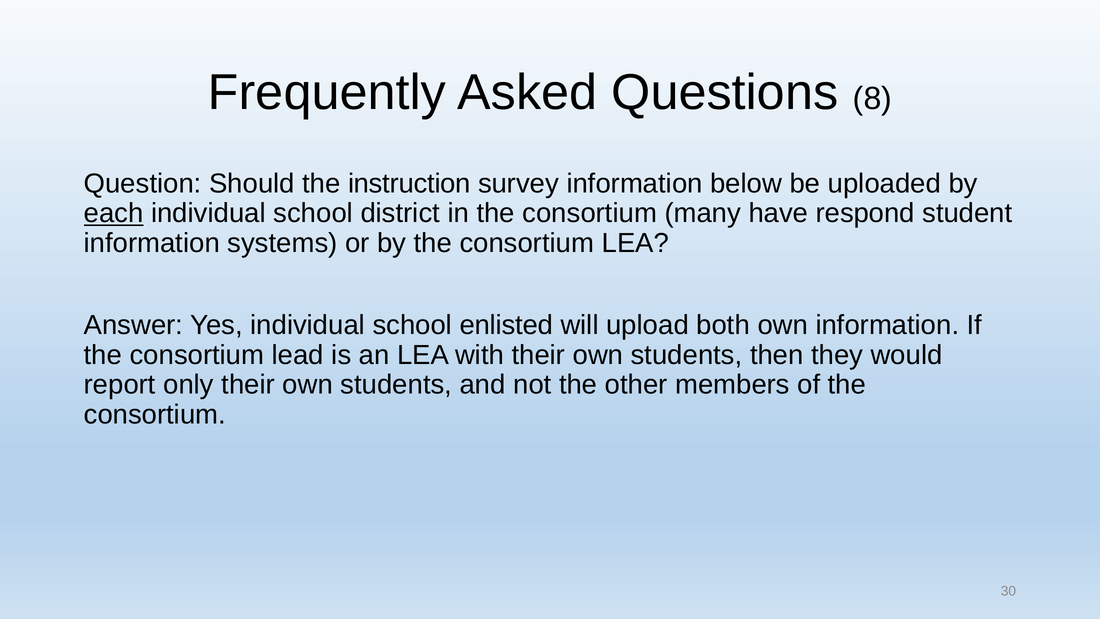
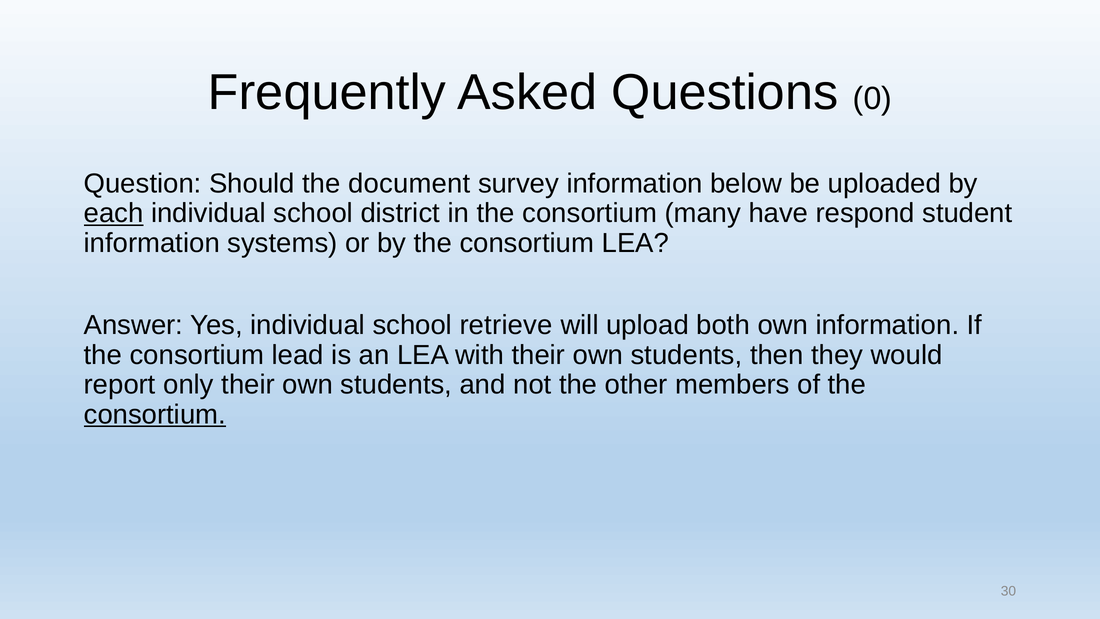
8: 8 -> 0 (873, 98)
instruction: instruction -> document (409, 184)
enlisted: enlisted -> retrieve (506, 325)
consortium underline: none -> present (155, 414)
